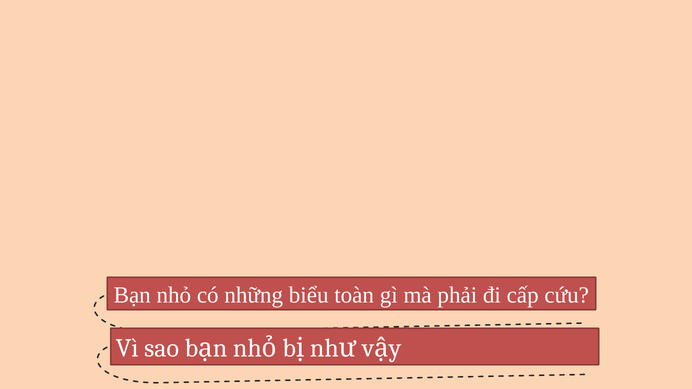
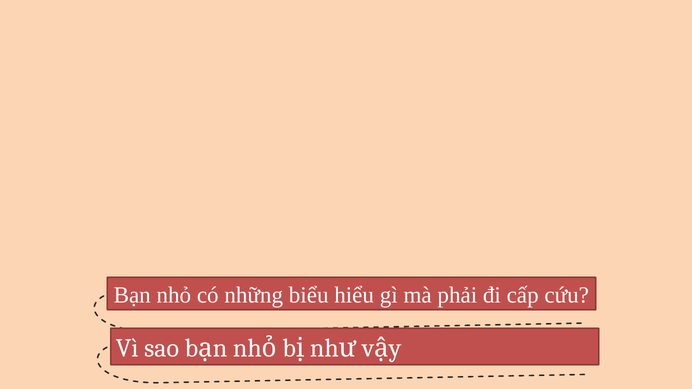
toàn: toàn -> hiểu (354, 295)
